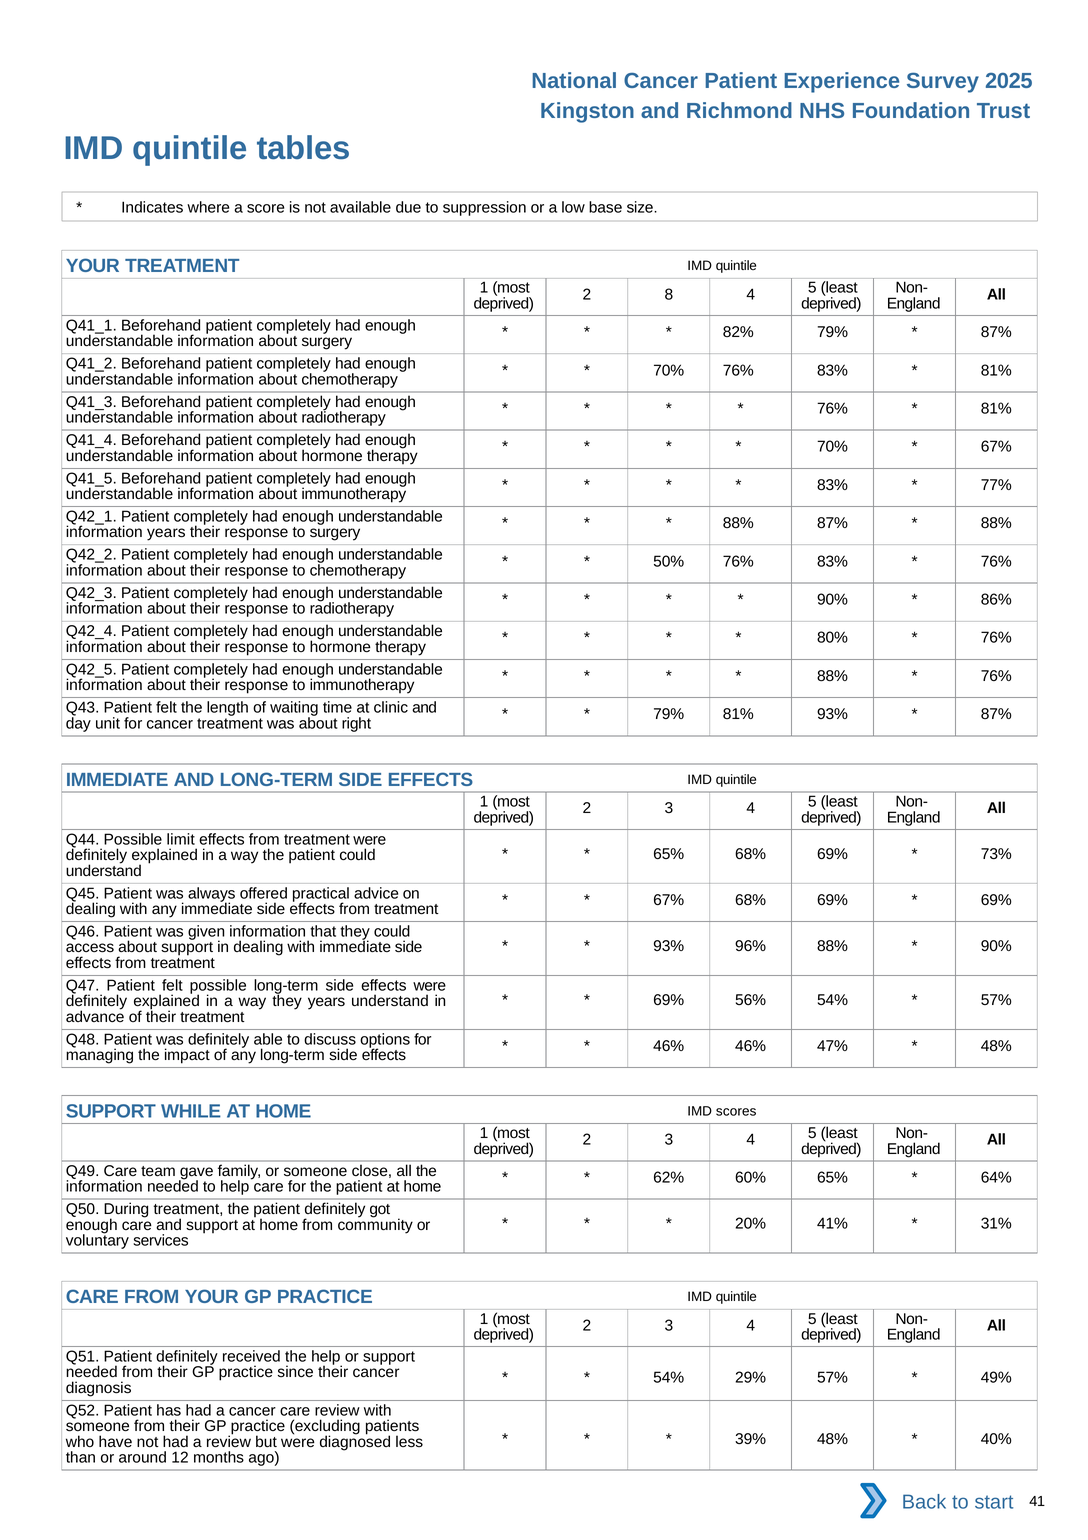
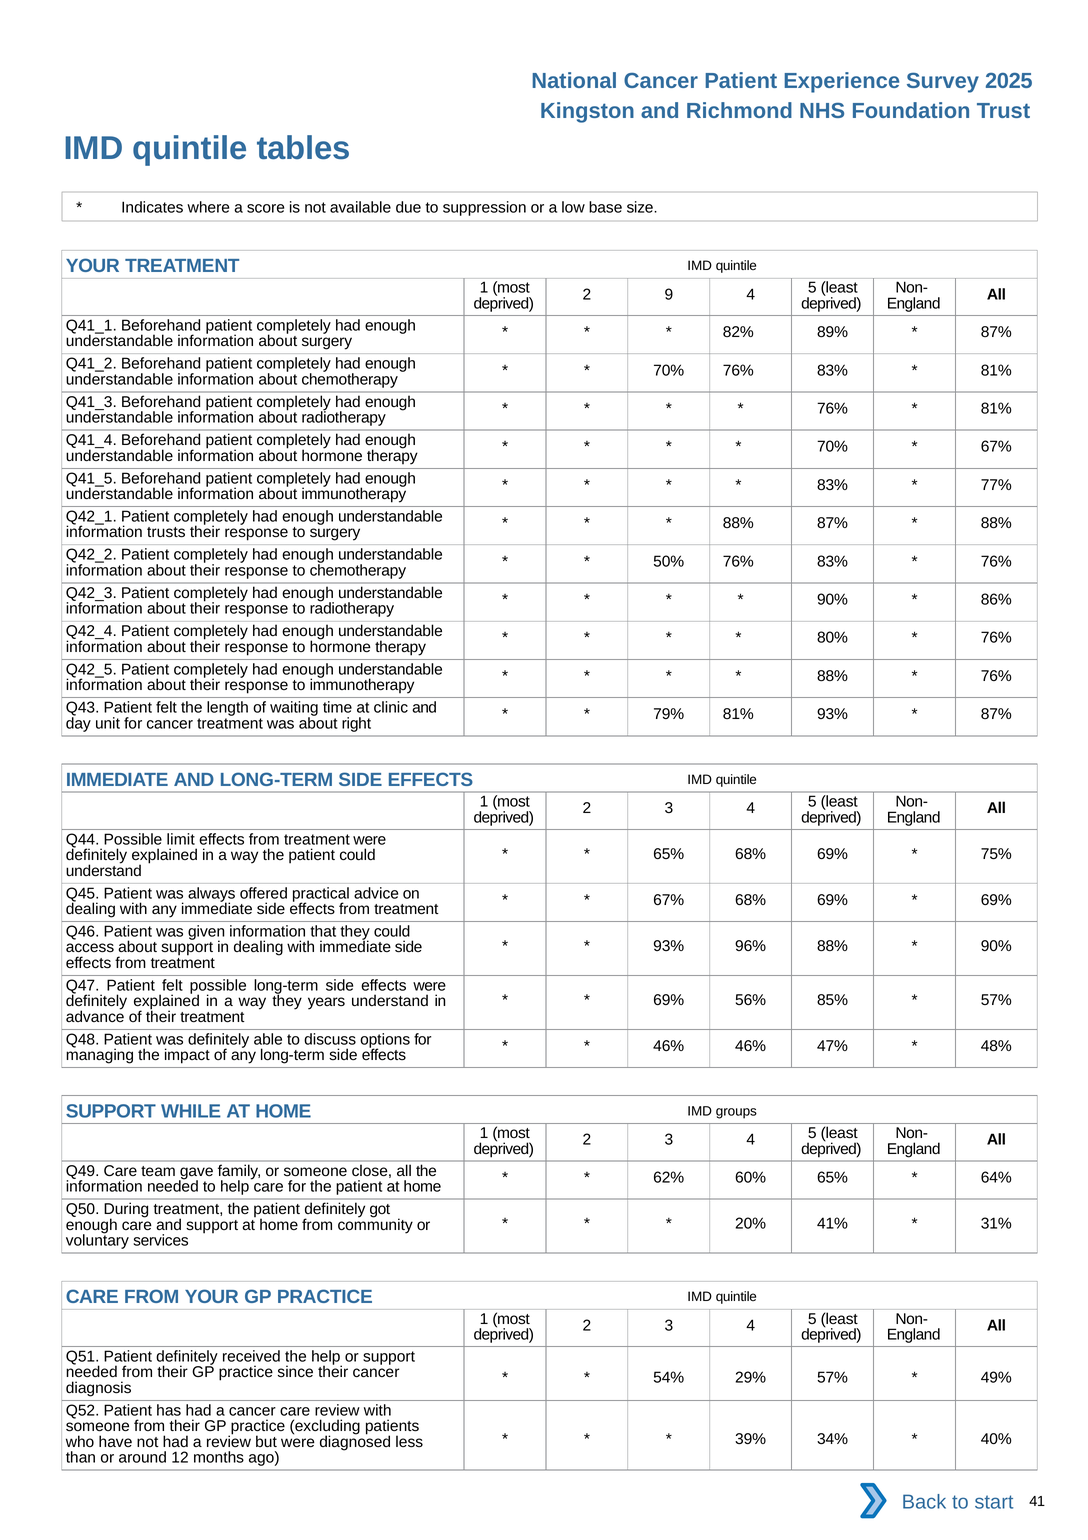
8: 8 -> 9 (669, 294)
82% 79%: 79% -> 89% (833, 332)
information years: years -> trusts (166, 532)
73%: 73% -> 75% (996, 854)
56% 54%: 54% -> 85% (833, 1000)
scores: scores -> groups (736, 1111)
39% 48%: 48% -> 34% (833, 1439)
